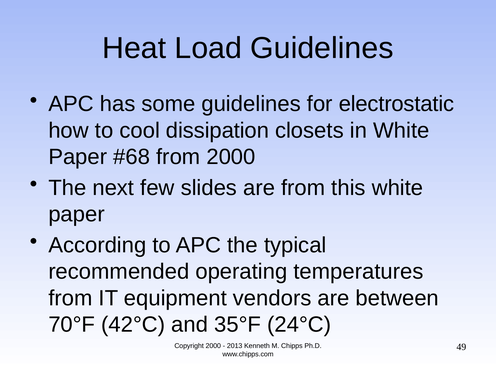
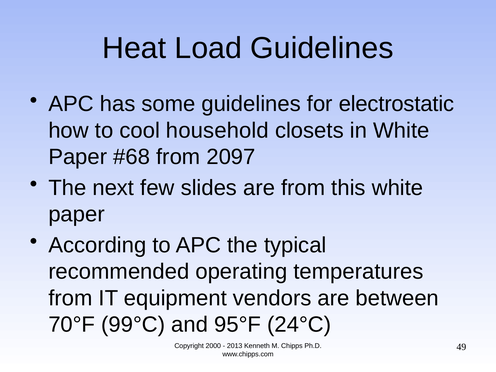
dissipation: dissipation -> household (217, 131)
from 2000: 2000 -> 2097 (231, 157)
42°C: 42°C -> 99°C (133, 325)
35°F: 35°F -> 95°F (238, 325)
